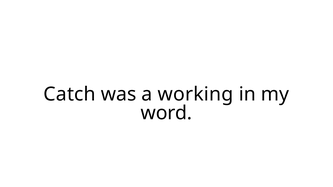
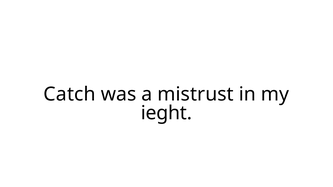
working: working -> mistrust (196, 94)
word: word -> ieght (166, 113)
